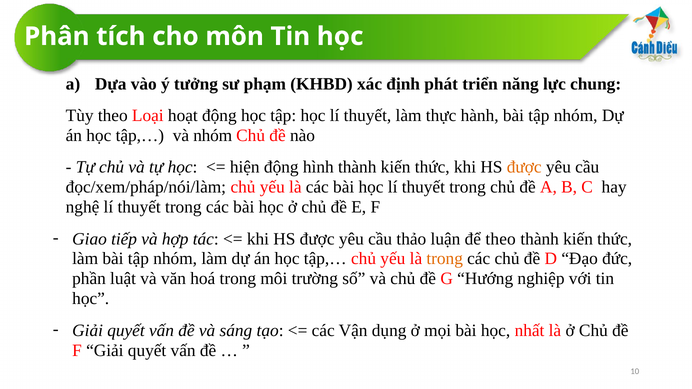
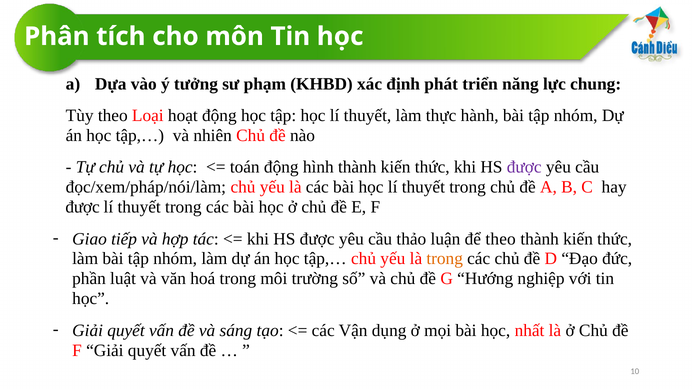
và nhóm: nhóm -> nhiên (213, 136)
hiện: hiện -> toán (245, 167)
được colour: orange -> purple (524, 167)
nghệ: nghệ -> được (83, 207)
